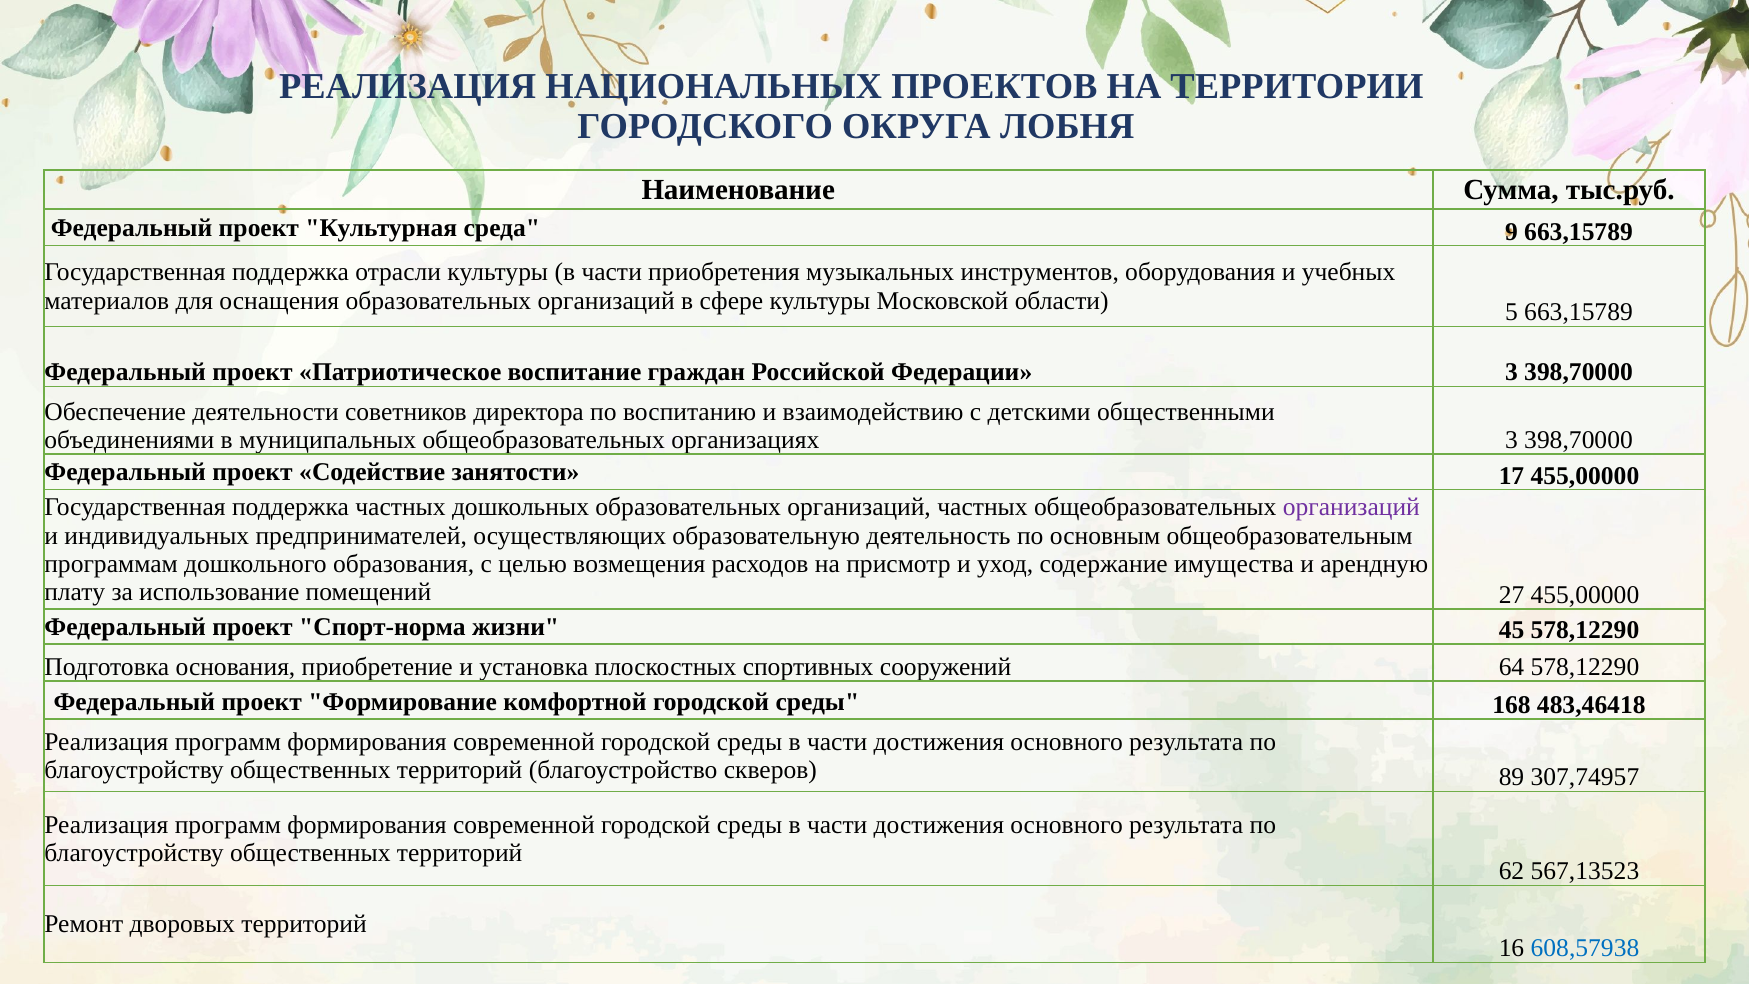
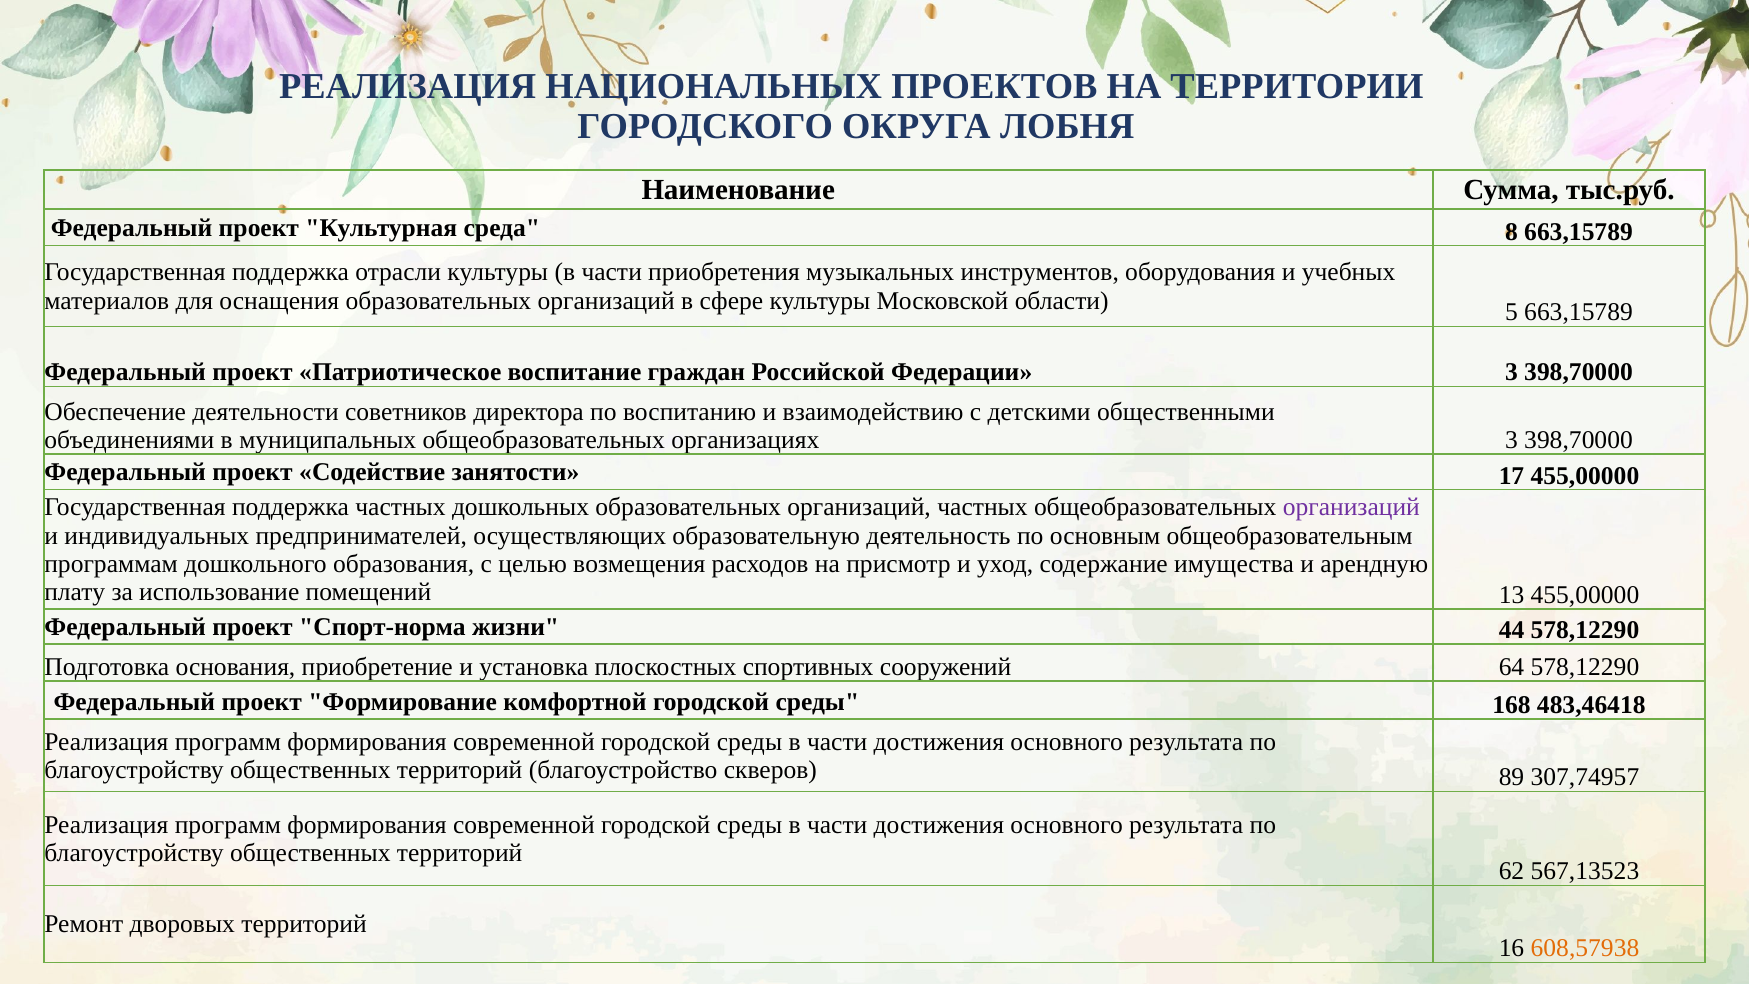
9: 9 -> 8 (1512, 232)
27: 27 -> 13 (1512, 595)
45: 45 -> 44 (1512, 630)
608,57938 colour: blue -> orange (1585, 948)
